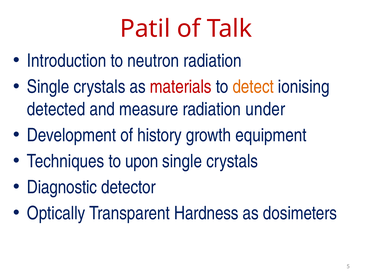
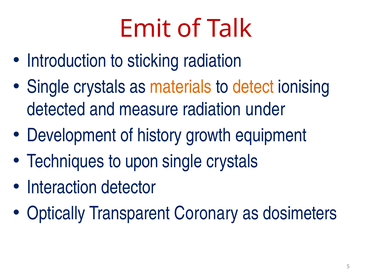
Patil: Patil -> Emit (145, 29)
neutron: neutron -> sticking (153, 61)
materials colour: red -> orange (181, 87)
Diagnostic: Diagnostic -> Interaction (62, 187)
Hardness: Hardness -> Coronary (206, 213)
